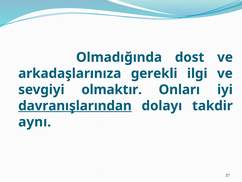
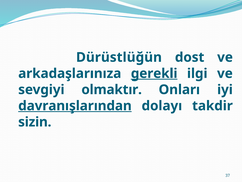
Olmadığında: Olmadığında -> Dürüstlüğün (119, 57)
gerekli underline: none -> present (154, 73)
aynı: aynı -> sizin (35, 122)
